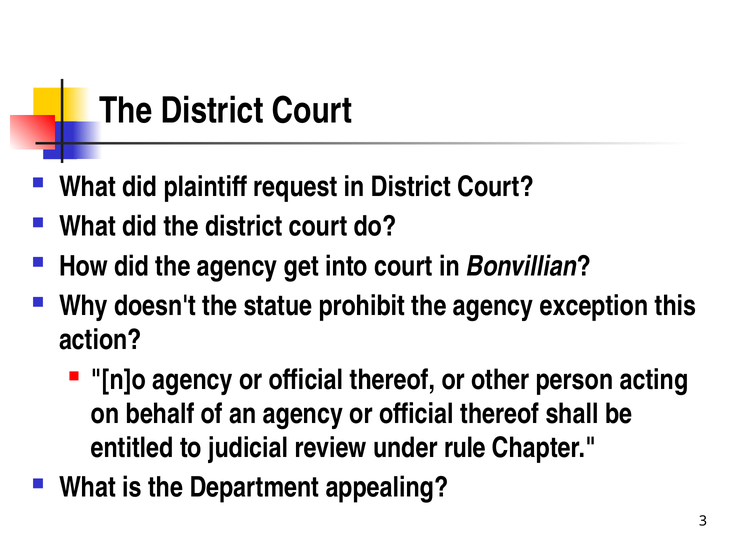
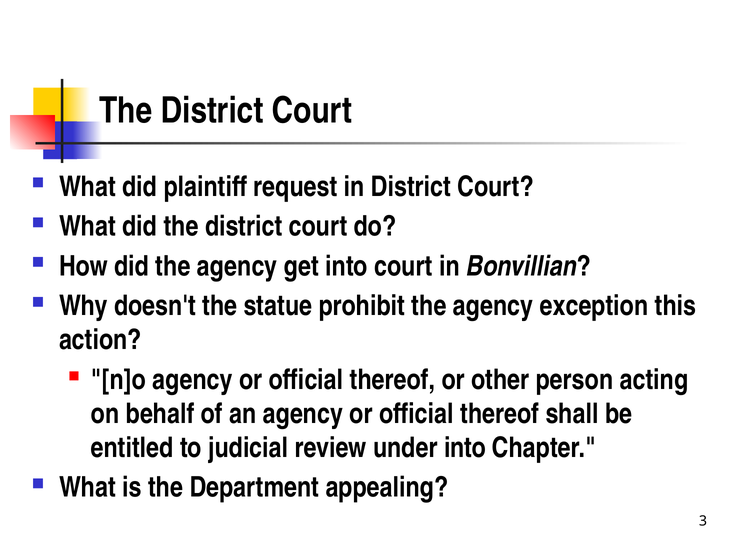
under rule: rule -> into (465, 448)
